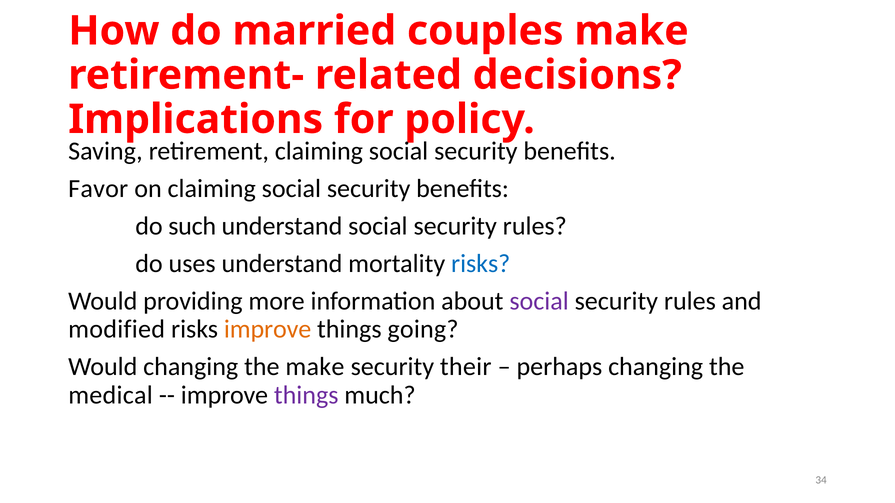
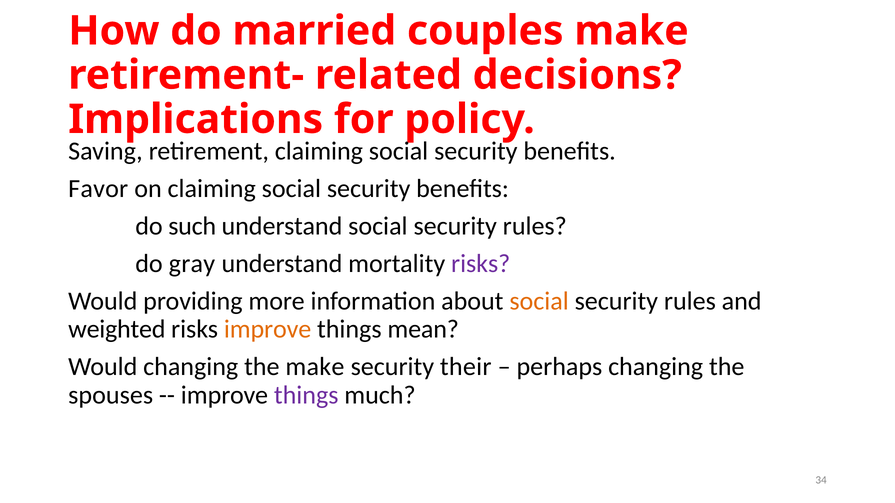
uses: uses -> gray (192, 264)
risks colour: blue -> purple (481, 264)
social colour: purple -> orange (539, 301)
modified: modified -> weighted (117, 330)
going: going -> mean (423, 330)
medical: medical -> spouses (111, 395)
